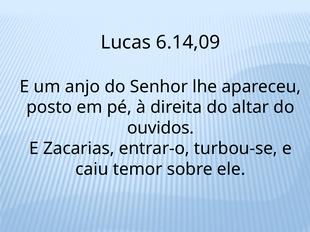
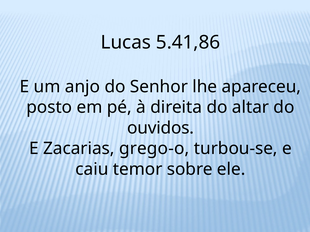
6.14,09: 6.14,09 -> 5.41,86 (188, 43)
entrar-o: entrar-o -> grego-o (154, 149)
